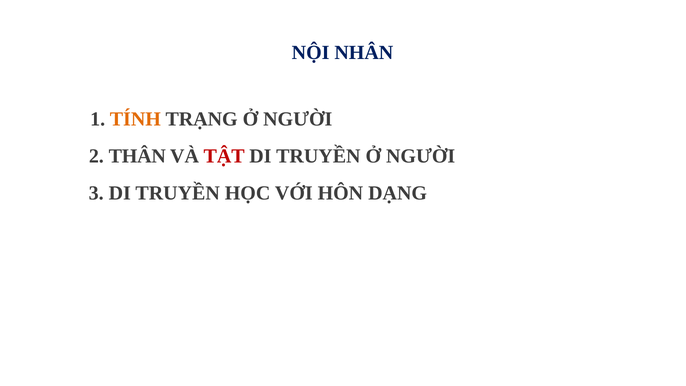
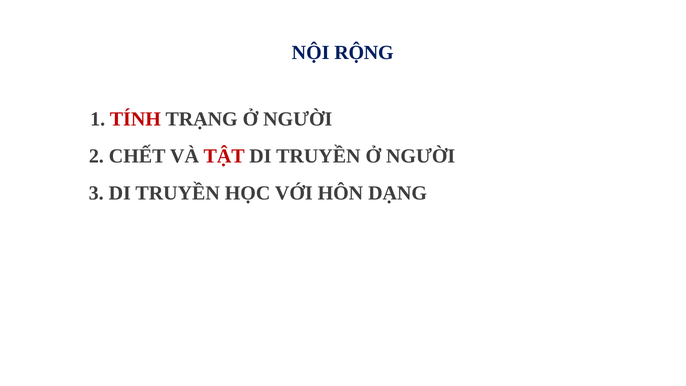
NHÂN: NHÂN -> RỘNG (364, 53)
TÍNH colour: orange -> red (135, 119)
THÂN: THÂN -> CHẾT (137, 156)
